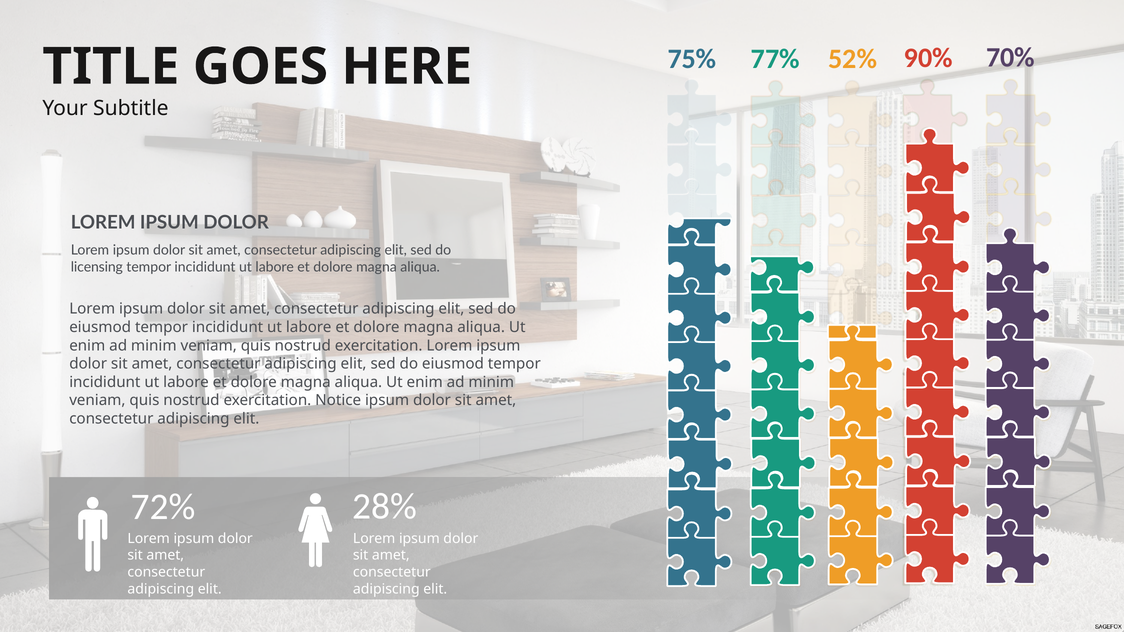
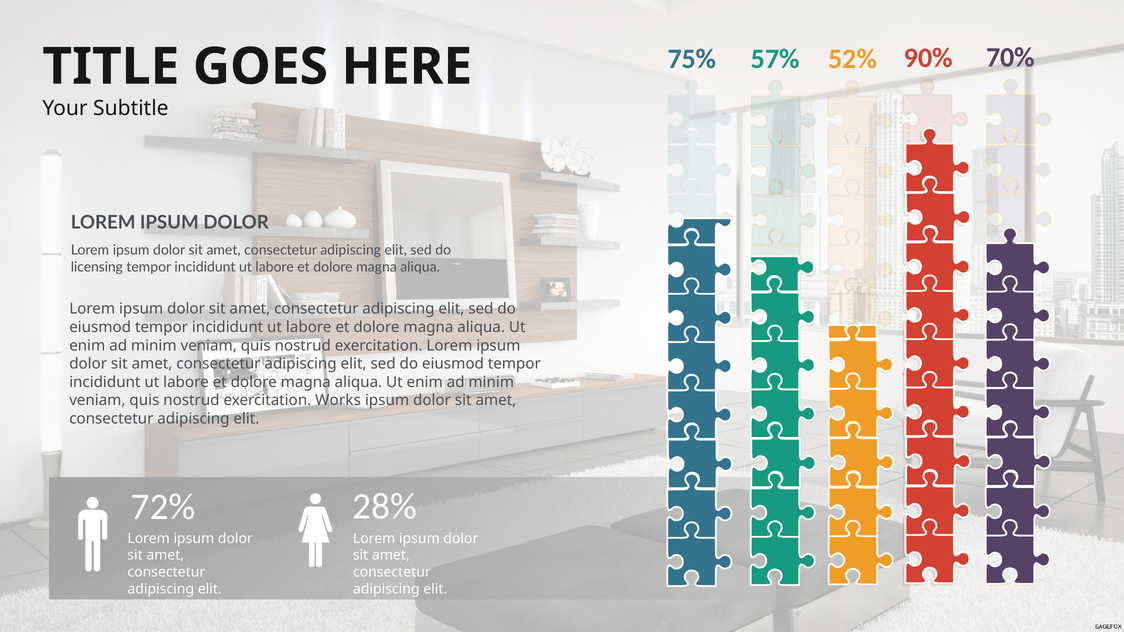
77%: 77% -> 57% (775, 59)
Notice: Notice -> Works (338, 401)
